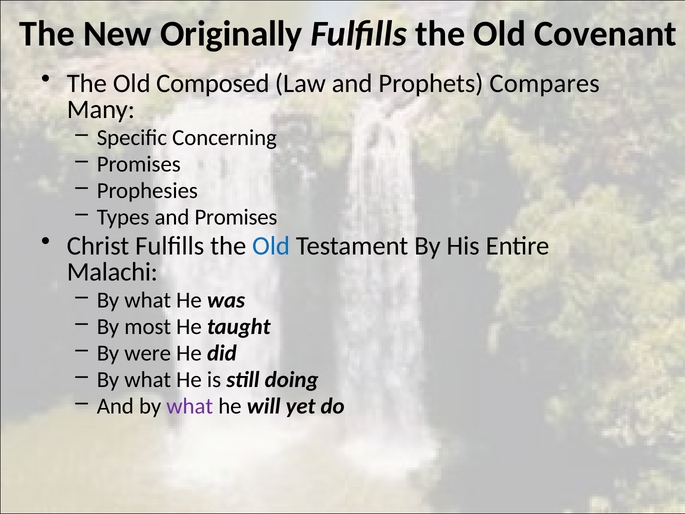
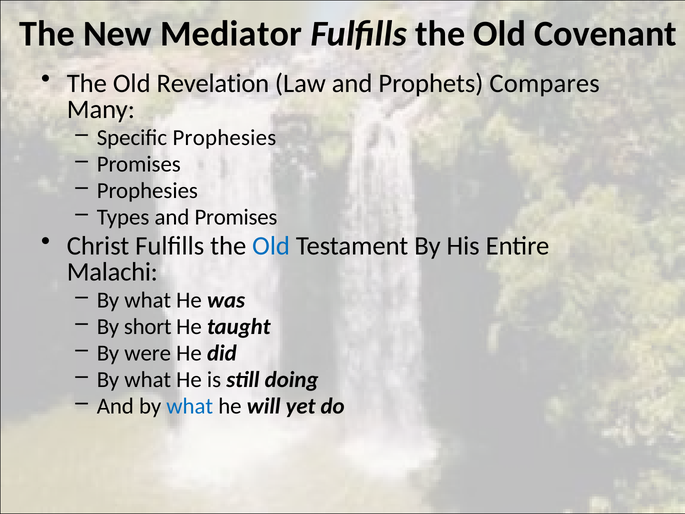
Originally: Originally -> Mediator (231, 34)
Composed: Composed -> Revelation (213, 84)
Specific Concerning: Concerning -> Prophesies (224, 138)
most: most -> short (148, 327)
what colour: purple -> blue (190, 406)
